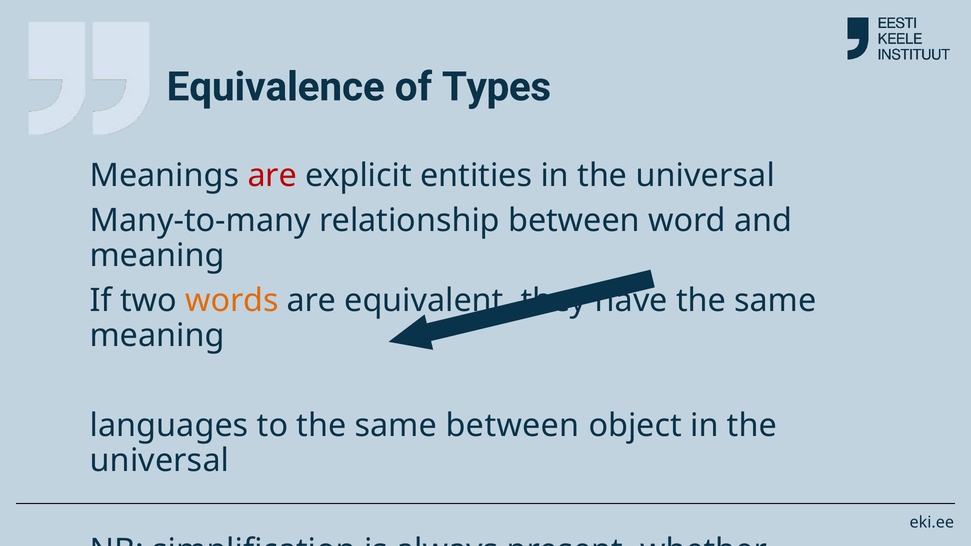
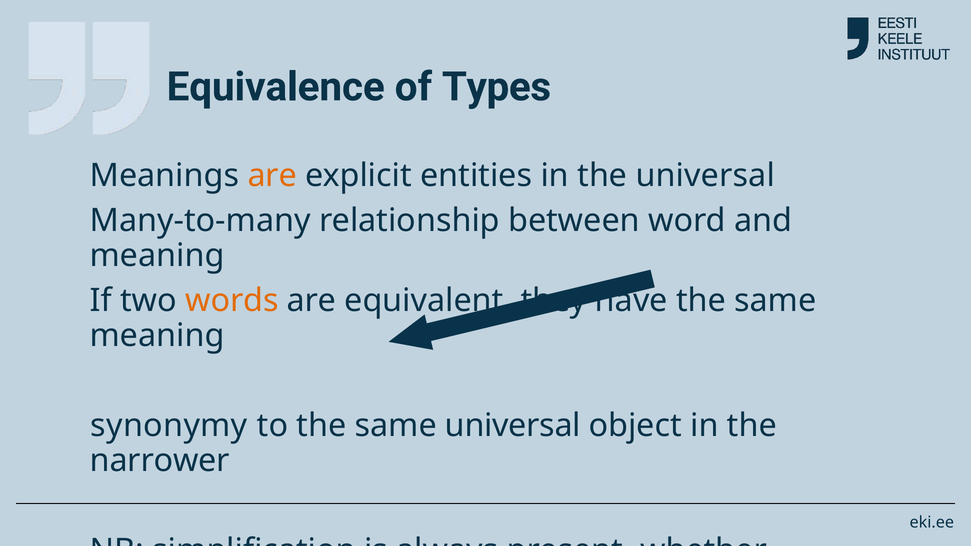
are colour: red -> orange (272, 175)
languages: languages -> synonymy (169, 426)
same between: between -> universal (513, 426)
universal: universal -> narrower (160, 461)
